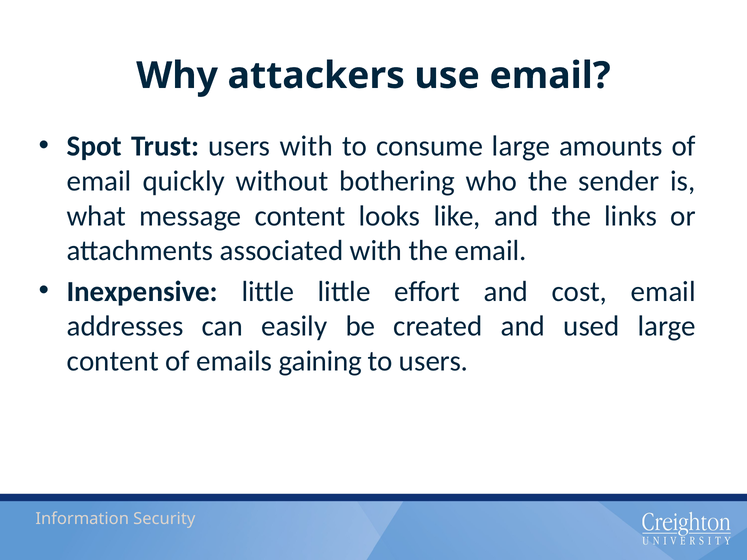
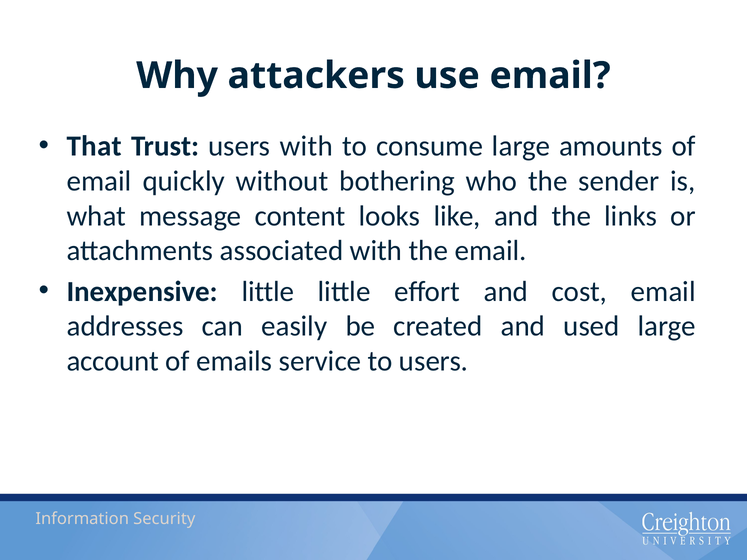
Spot: Spot -> That (94, 146)
content: content -> account (113, 361)
gaining: gaining -> service (320, 361)
